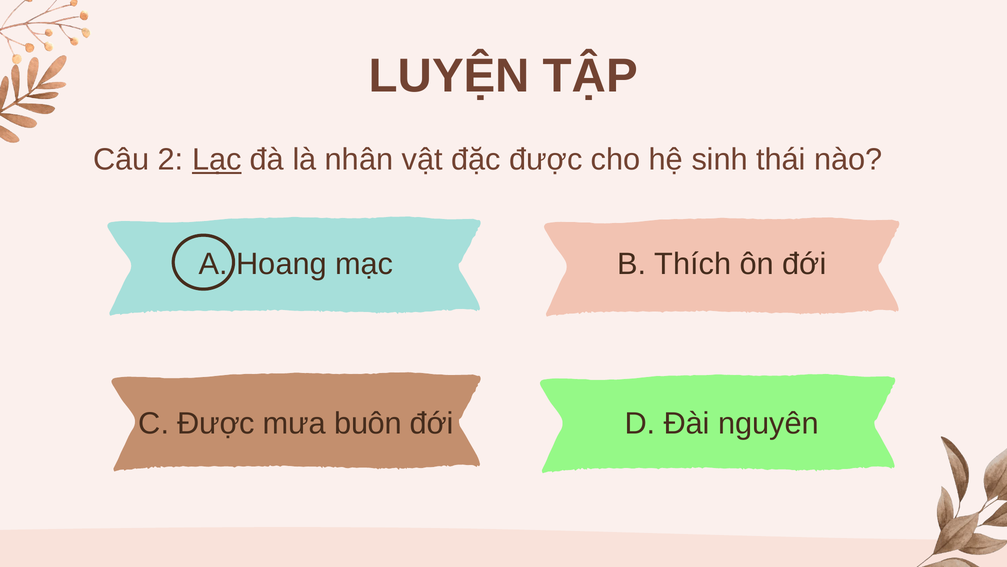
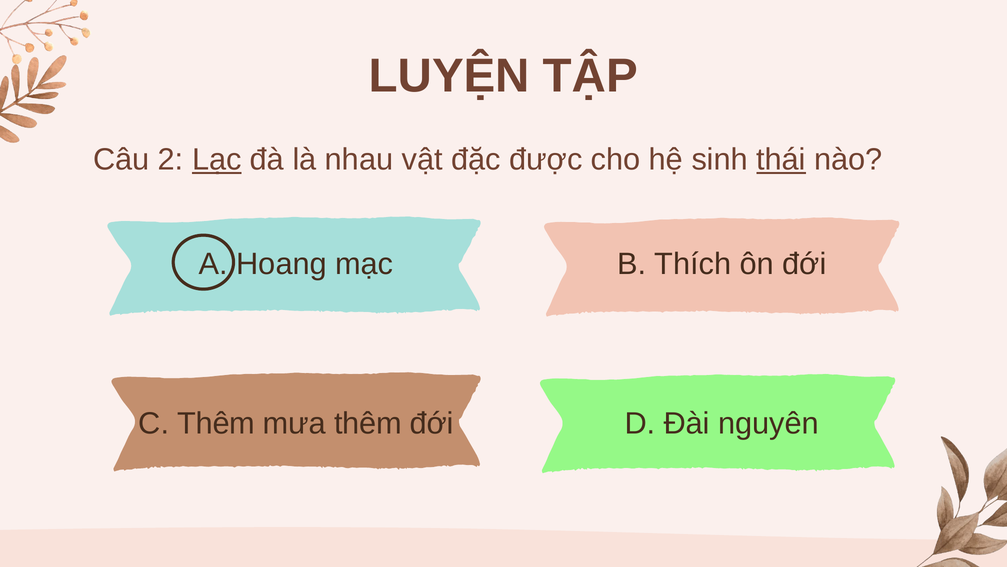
nhân: nhân -> nhau (359, 160)
thái underline: none -> present (781, 160)
C Được: Được -> Thêm (216, 423)
mưa buôn: buôn -> thêm (368, 423)
